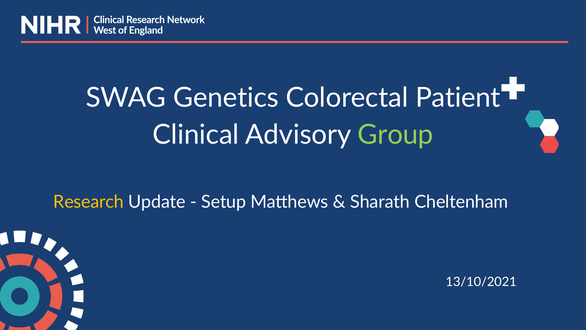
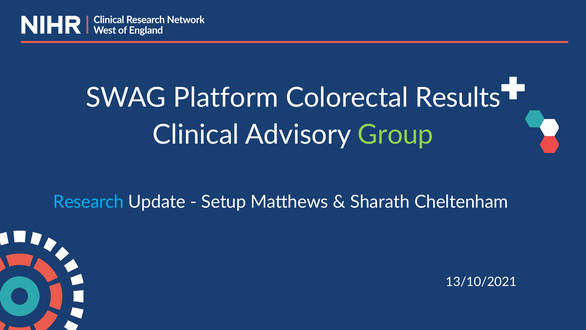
Genetics: Genetics -> Platform (226, 98)
Patient: Patient -> Results (458, 98)
Research colour: yellow -> light blue (89, 202)
